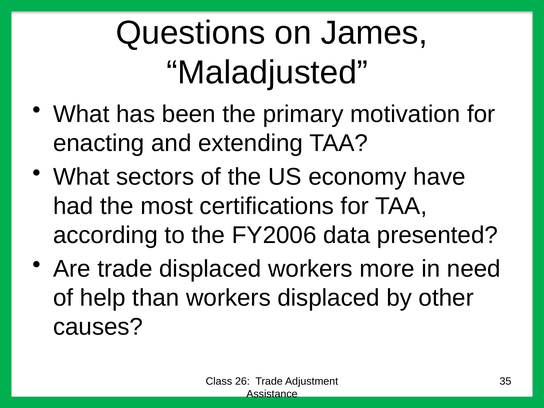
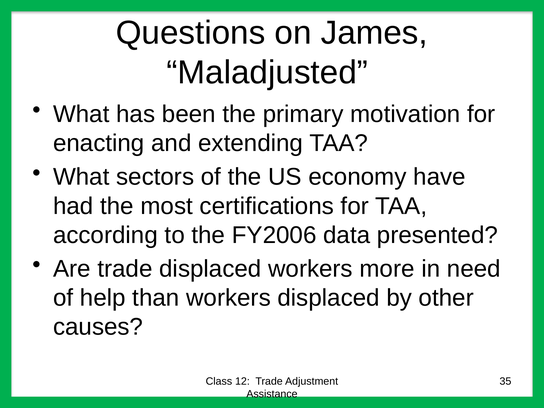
26: 26 -> 12 (242, 381)
